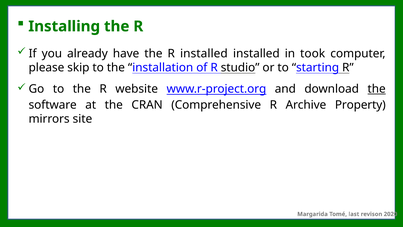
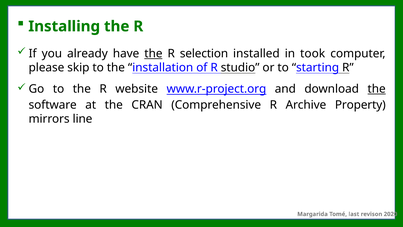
the underline: none -> present (153, 54)
R installed: installed -> selection (204, 54)
site: site -> line (82, 119)
